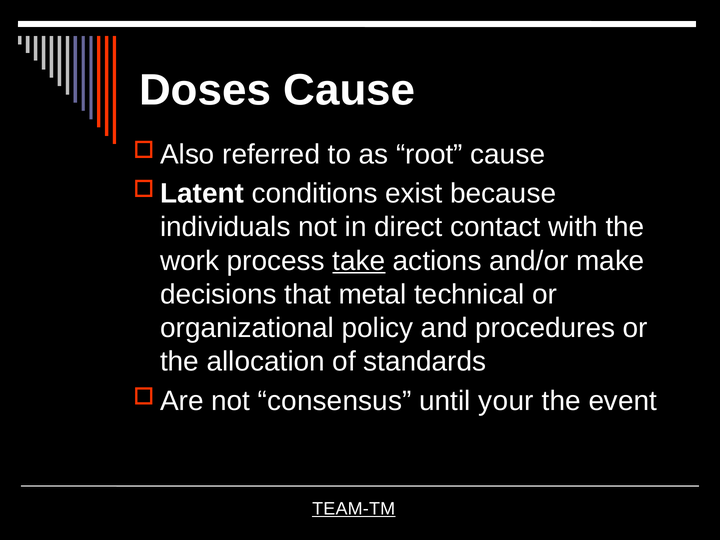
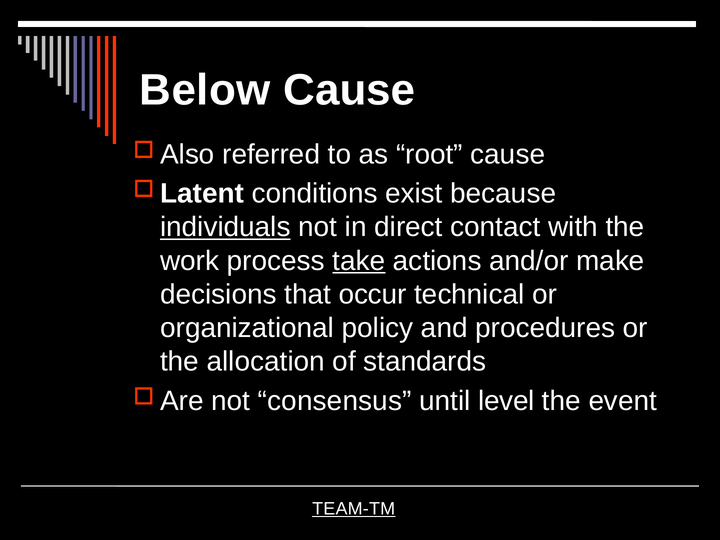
Doses: Doses -> Below (205, 90)
individuals underline: none -> present (225, 227)
metal: metal -> occur (373, 294)
your: your -> level (506, 401)
